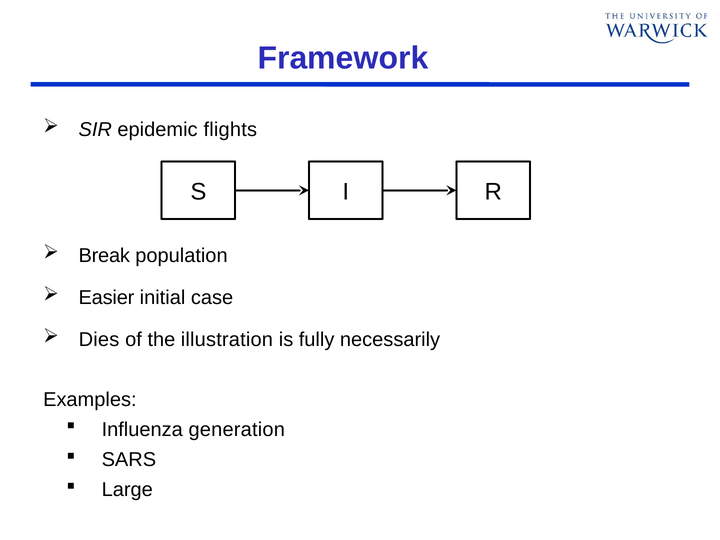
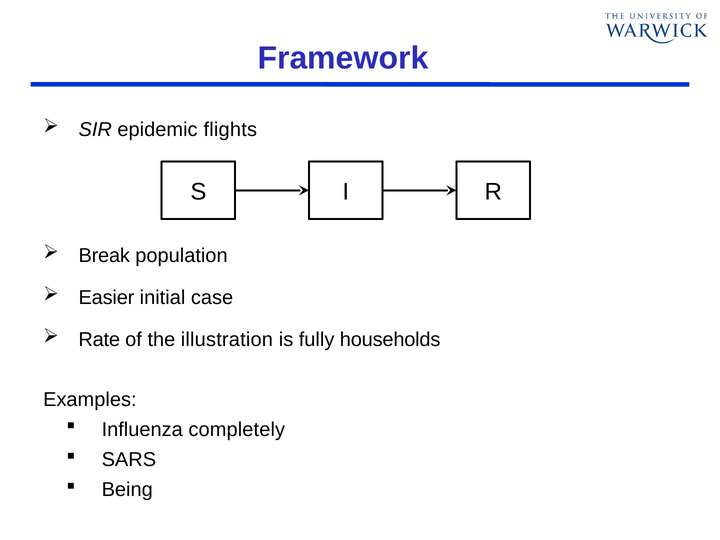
Dies: Dies -> Rate (99, 340)
necessarily: necessarily -> households (390, 340)
generation: generation -> completely (237, 430)
Large: Large -> Being (127, 490)
